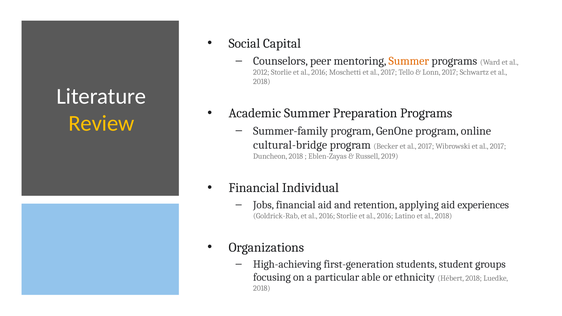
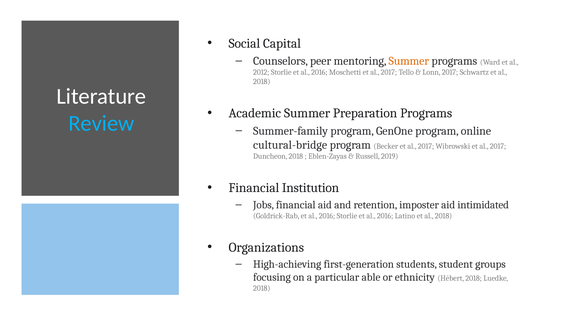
Review colour: yellow -> light blue (101, 124)
Individual: Individual -> Institution (311, 188)
applying: applying -> imposter (419, 205)
experiences: experiences -> intimidated (483, 205)
